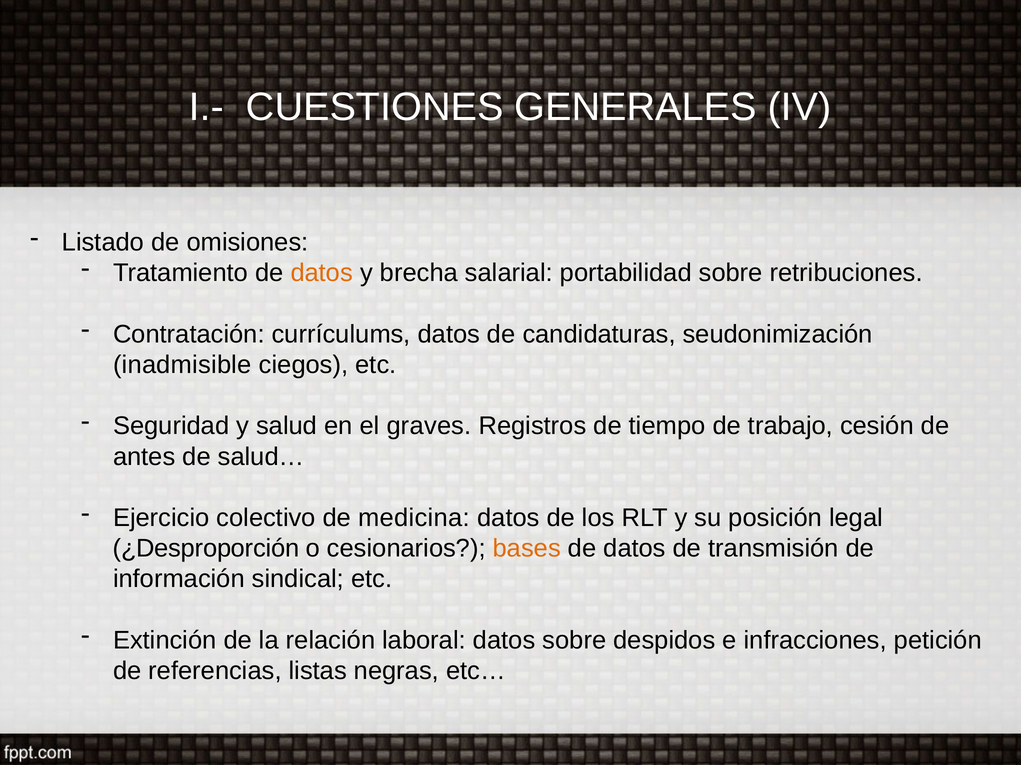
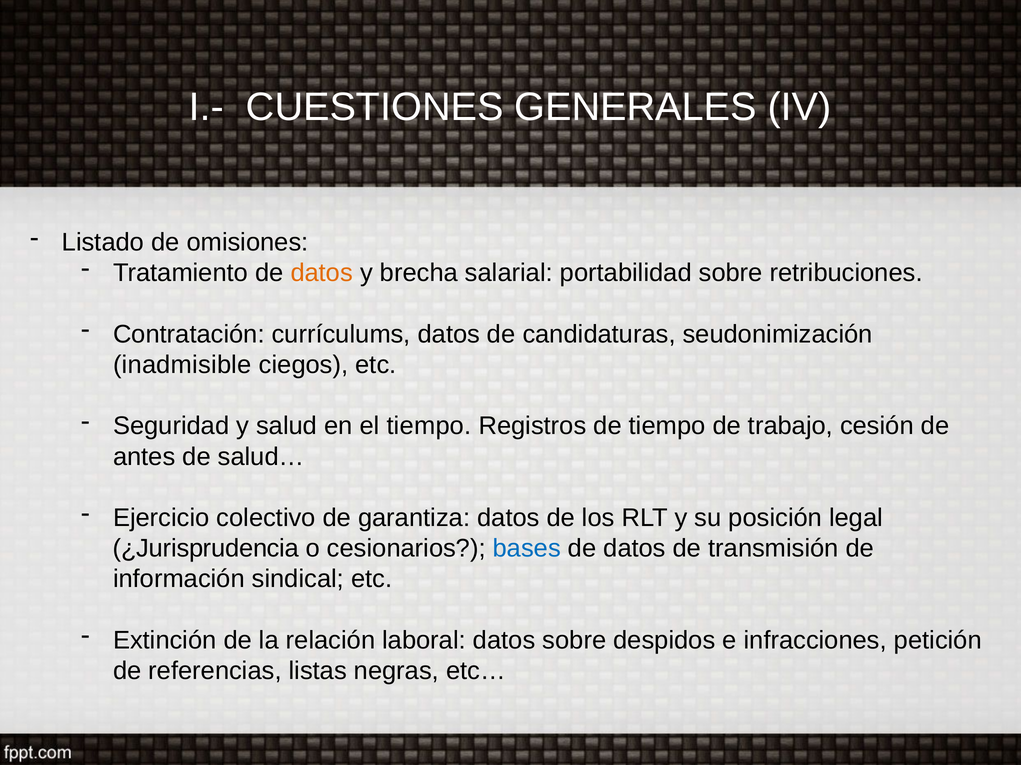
el graves: graves -> tiempo (429, 426)
medicina: medicina -> garantiza (414, 518)
¿Desproporción: ¿Desproporción -> ¿Jurisprudencia (206, 549)
bases colour: orange -> blue (527, 549)
